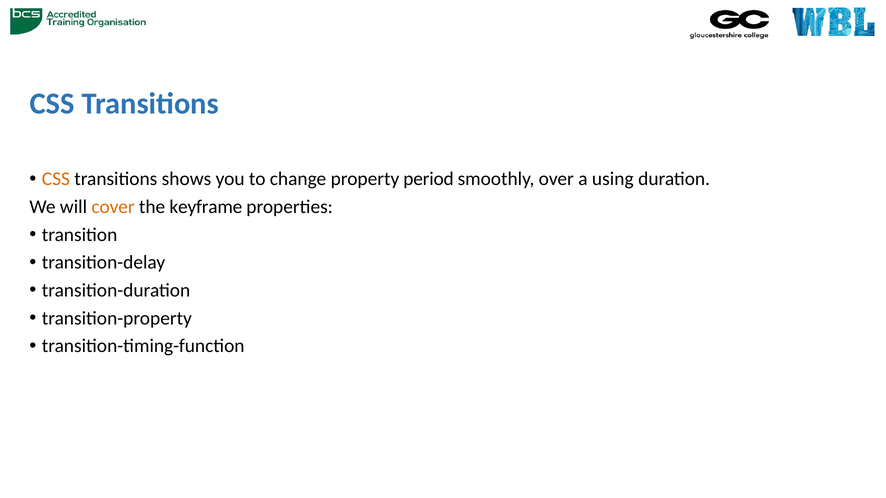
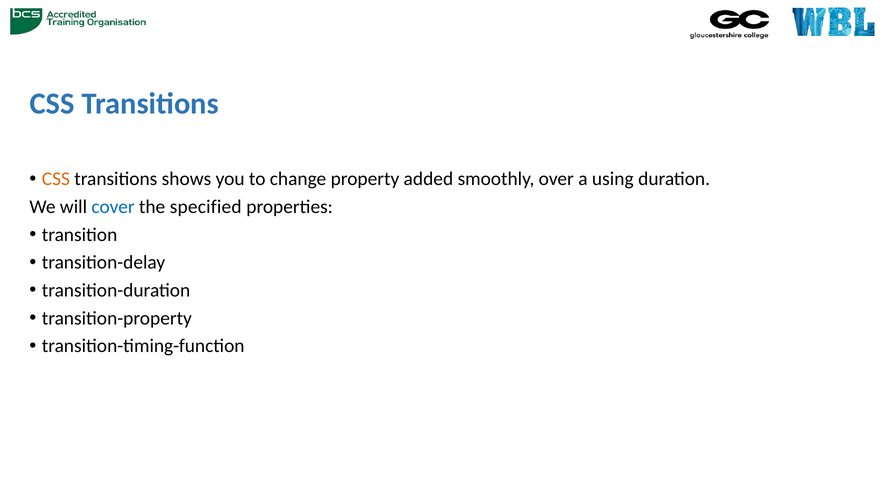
period: period -> added (428, 179)
cover colour: orange -> blue (113, 207)
keyframe: keyframe -> specified (206, 207)
